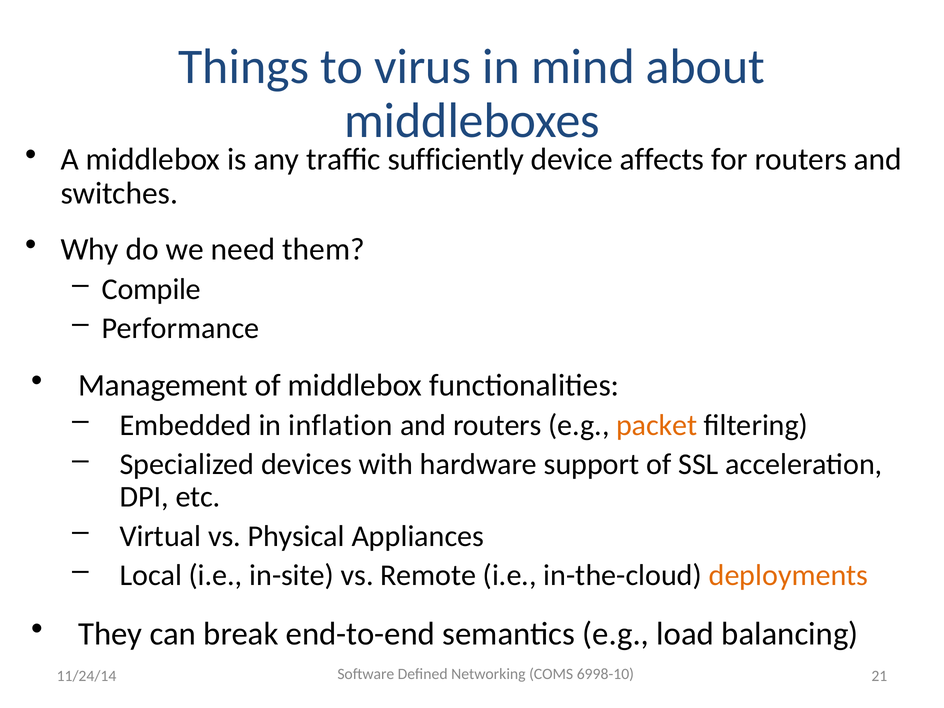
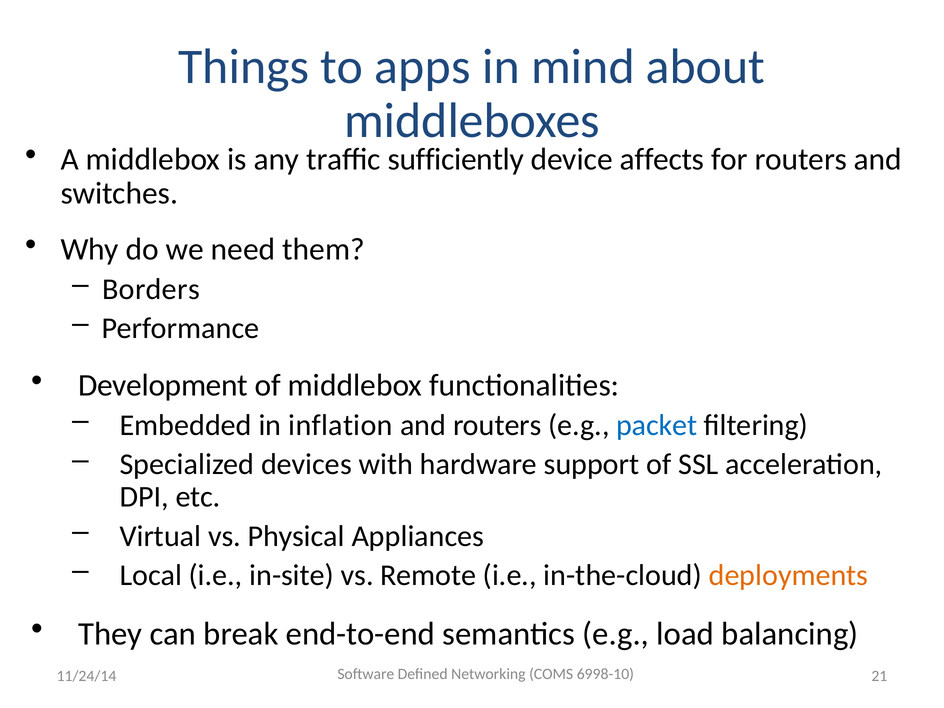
virus: virus -> apps (423, 67)
Compile: Compile -> Borders (151, 289)
Management: Management -> Development (163, 386)
packet colour: orange -> blue (657, 425)
